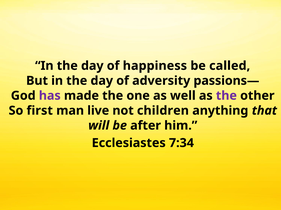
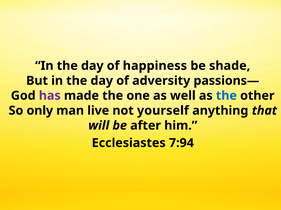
called: called -> shade (230, 66)
the colour: purple -> blue (226, 96)
first: first -> only (40, 111)
children: children -> yourself (163, 111)
7:34: 7:34 -> 7:94 (181, 143)
